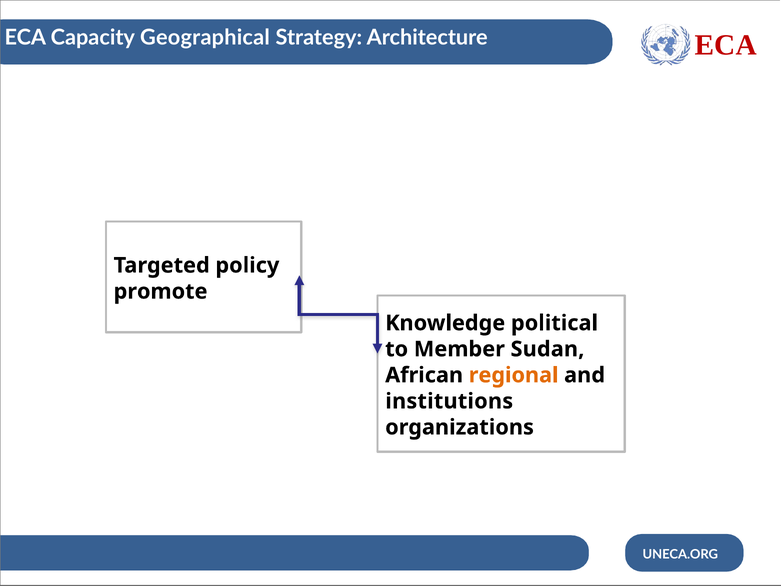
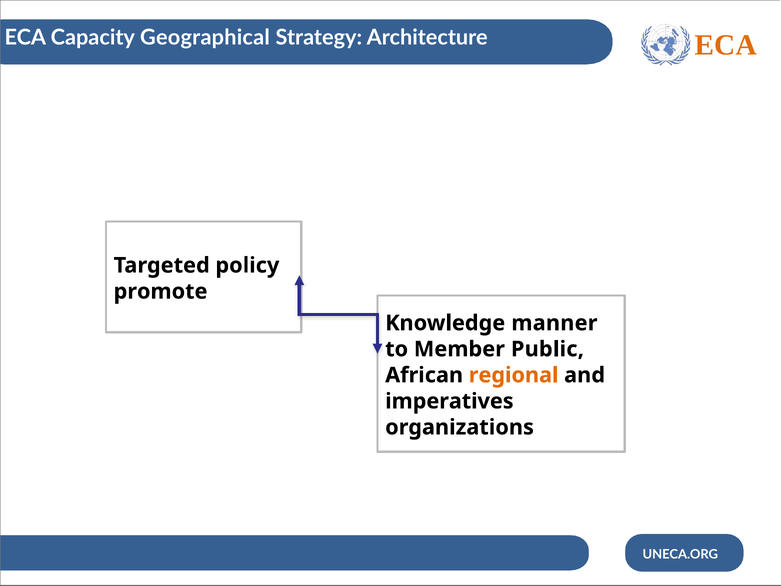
ECA colour: red -> orange (726, 45)
political: political -> manner (554, 323)
Sudan: Sudan -> Public (547, 349)
institutions: institutions -> imperatives (449, 401)
